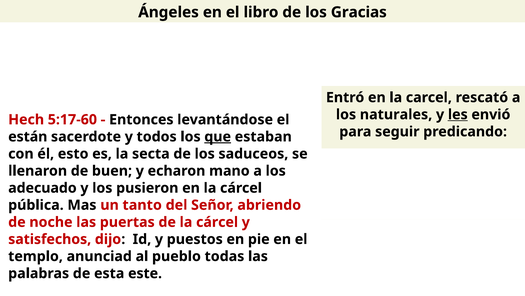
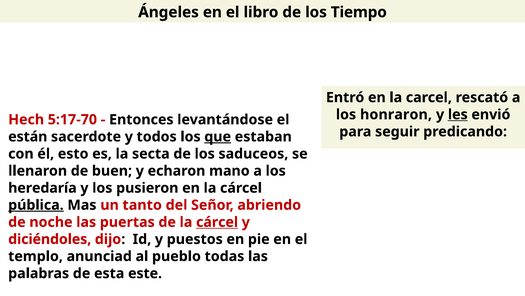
Gracias: Gracias -> Tiempo (359, 12)
naturales: naturales -> honraron (396, 114)
5:17-60: 5:17-60 -> 5:17-70 (72, 119)
adecuado: adecuado -> heredaría (42, 188)
pública underline: none -> present (36, 205)
cárcel underline: none -> present (217, 222)
satisfechos: satisfechos -> diciéndoles (50, 239)
